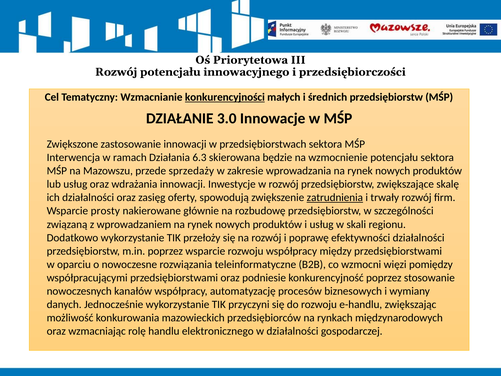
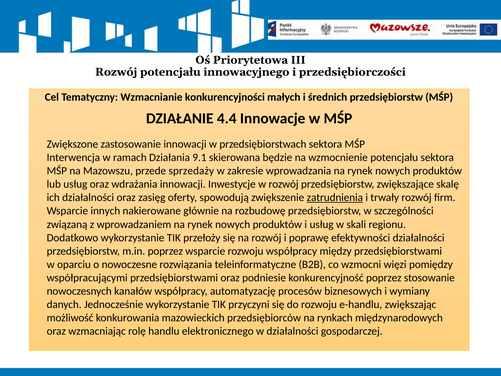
konkurencyjności underline: present -> none (225, 97)
3.0: 3.0 -> 4.4 (227, 118)
6.3: 6.3 -> 9.1 (199, 158)
prosty: prosty -> innych (105, 211)
